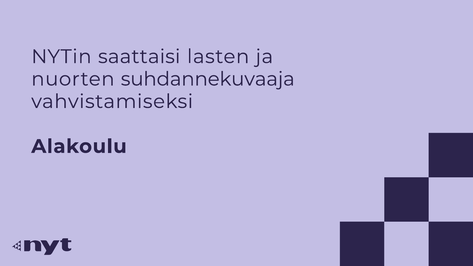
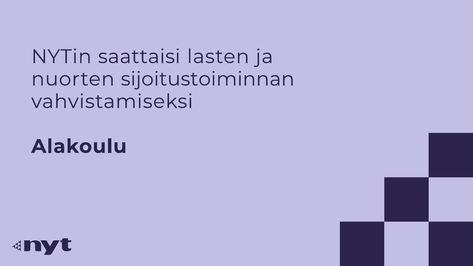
suhdannekuvaaja: suhdannekuvaaja -> sijoitustoiminnan (208, 79)
